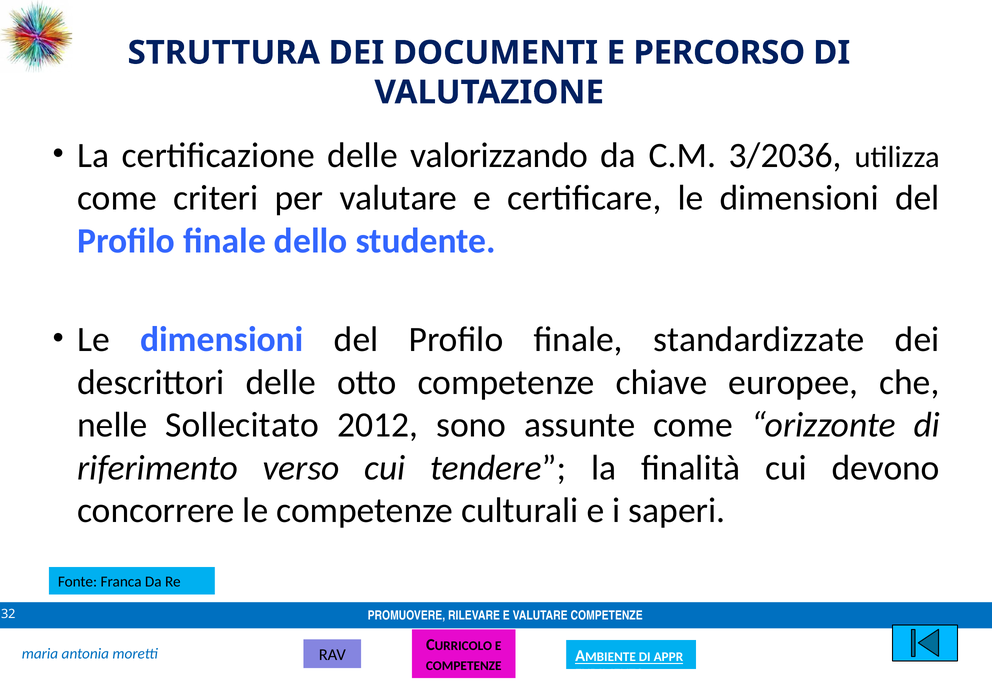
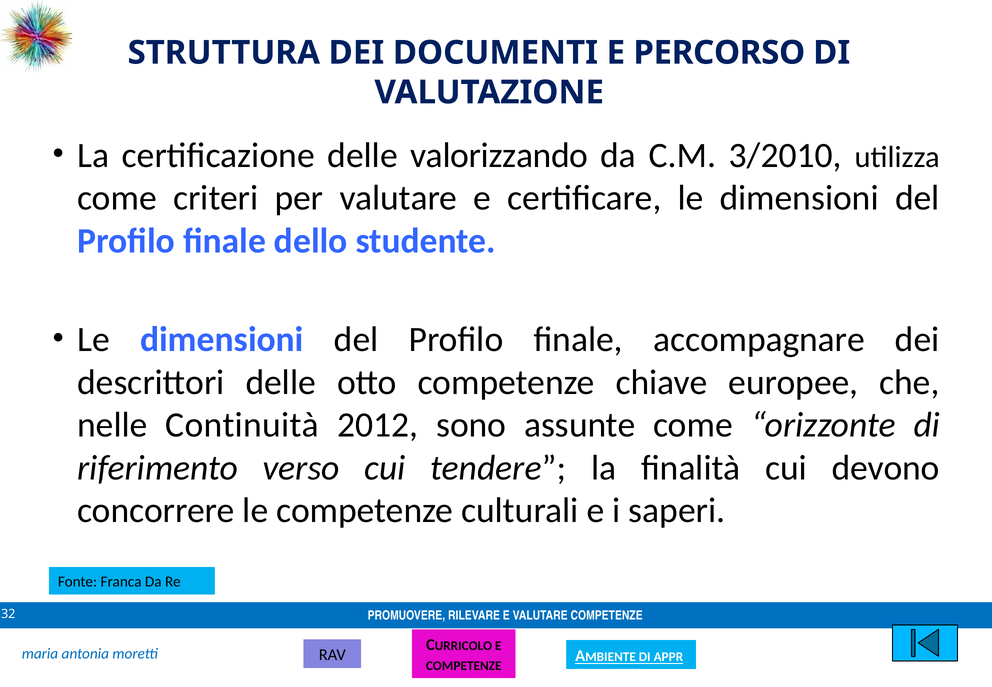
3/2036: 3/2036 -> 3/2010 (785, 155)
standardizzate: standardizzate -> accompagnare (759, 339)
Sollecitato: Sollecitato -> Continuità (242, 425)
